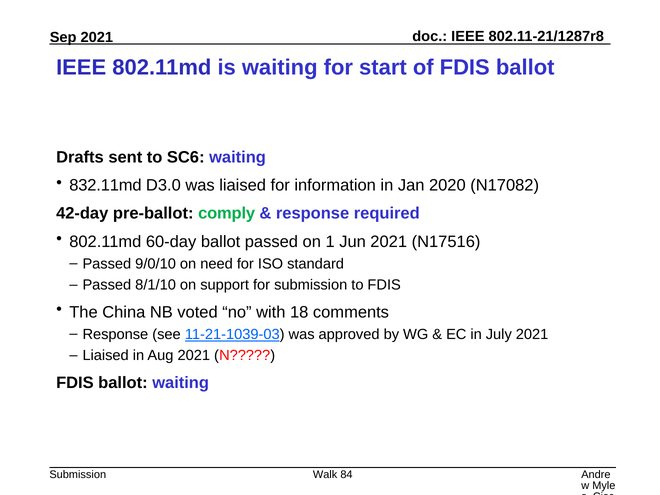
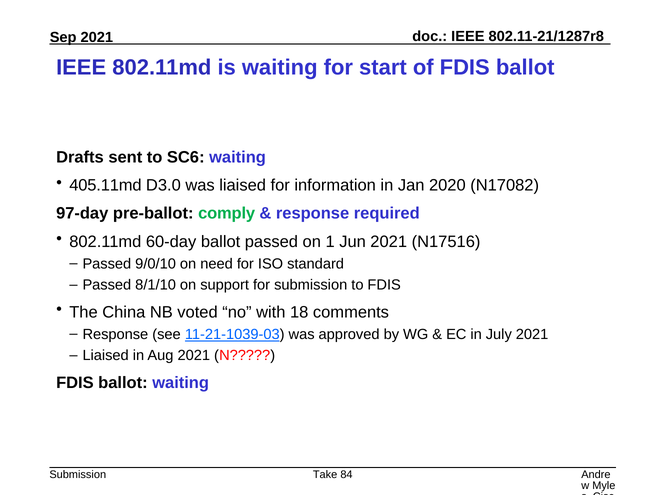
832.11md: 832.11md -> 405.11md (105, 185)
42-day: 42-day -> 97-day (82, 213)
Walk: Walk -> Take (325, 475)
